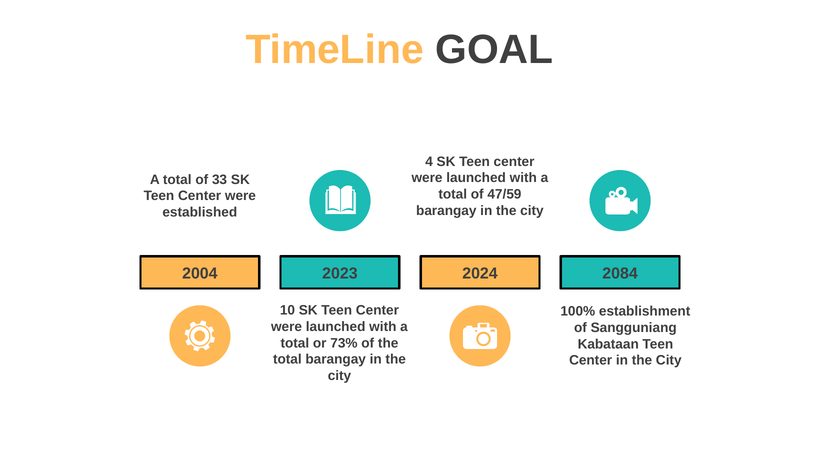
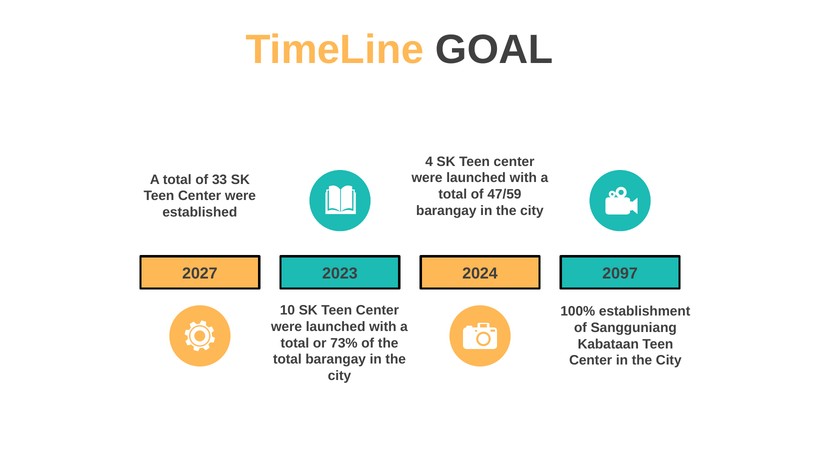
2004: 2004 -> 2027 (200, 273)
2084: 2084 -> 2097 (620, 273)
